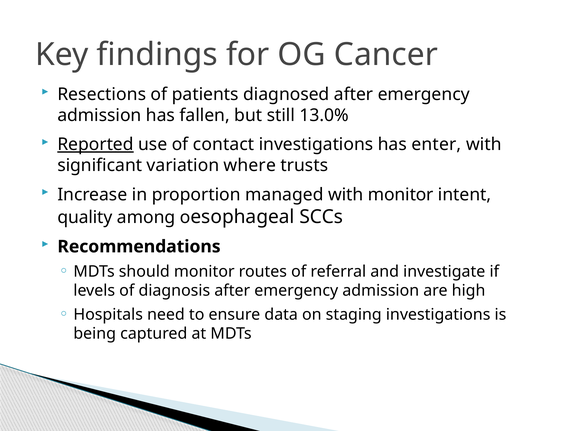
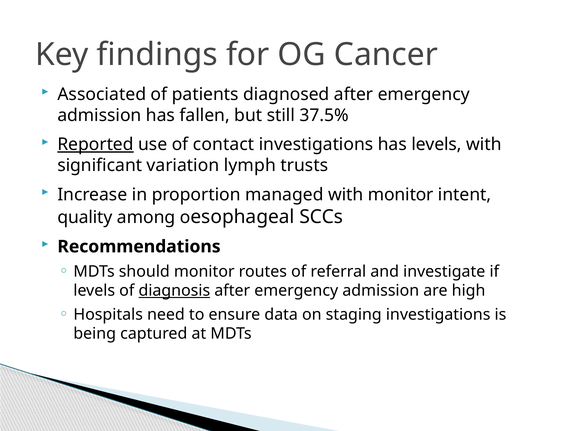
Resections: Resections -> Associated (102, 94)
13.0%: 13.0% -> 37.5% (324, 115)
has enter: enter -> levels (437, 144)
where: where -> lymph (250, 165)
diagnosis underline: none -> present (174, 290)
